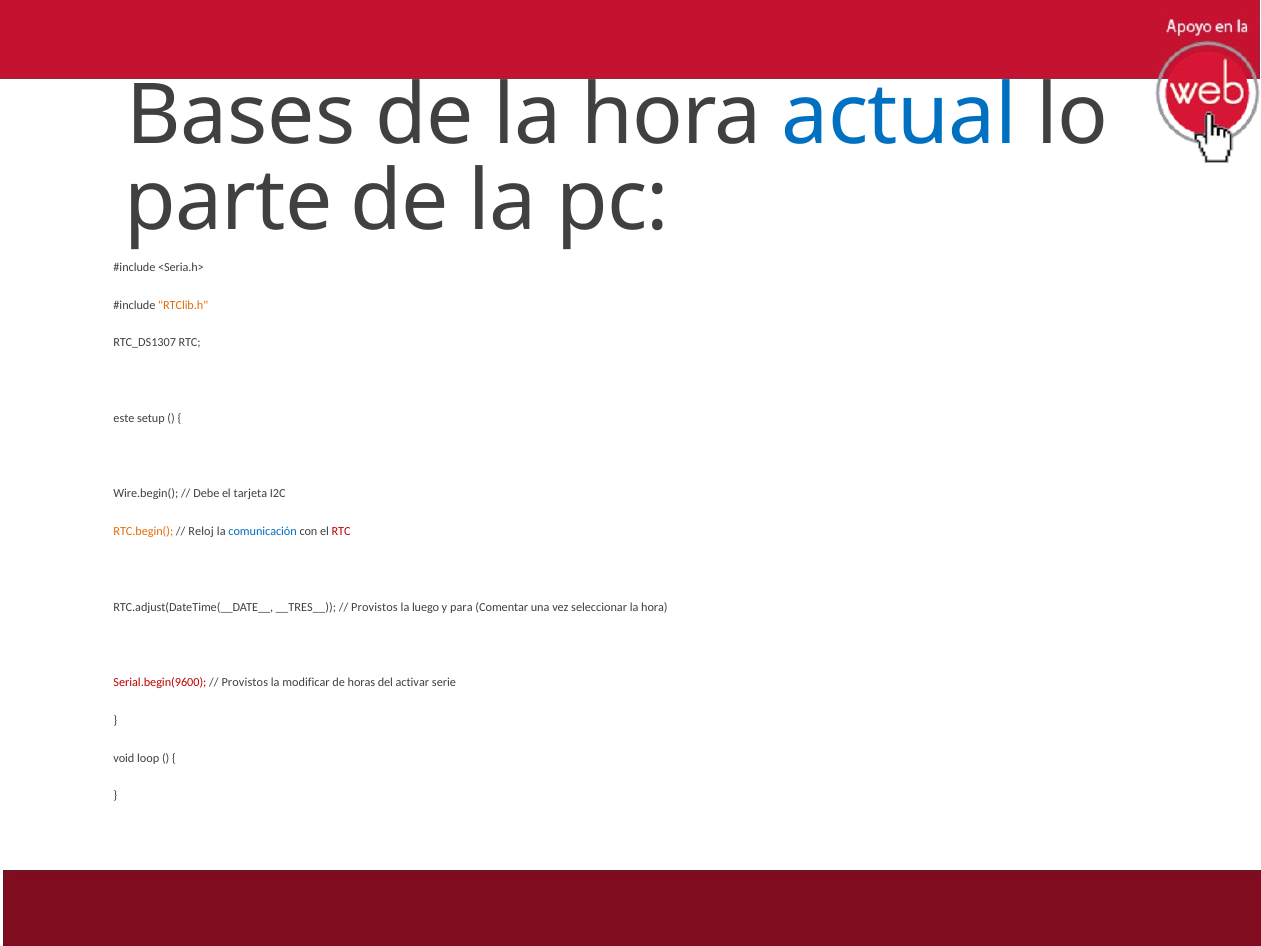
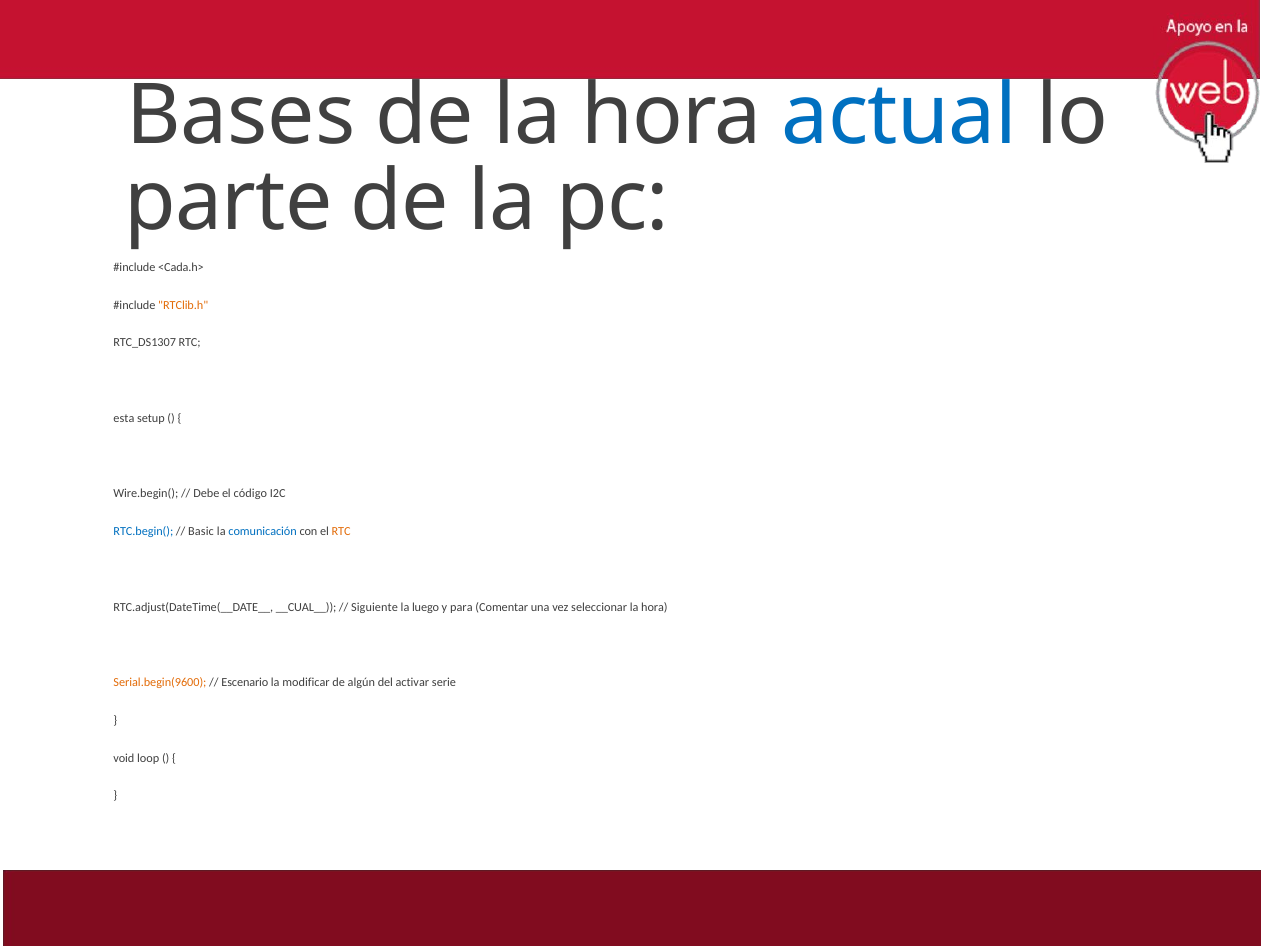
<Seria.h>: <Seria.h> -> <Cada.h> (181, 267)
este: este -> esta (124, 418)
tarjeta: tarjeta -> código (250, 494)
RTC.begin( colour: orange -> blue (143, 531)
Reloj: Reloj -> Basic (201, 531)
RTC colour: red -> orange (341, 531)
__TRES__: __TRES__ -> __CUAL__ (306, 607)
Provistos: Provistos -> Siguiente (374, 607)
Serial.begin(9600 colour: red -> orange (160, 682)
Provistos: Provistos -> Escenario (245, 682)
horas: horas -> algún (361, 682)
